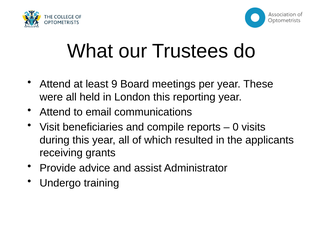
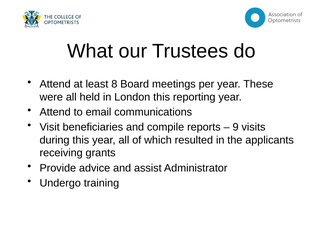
9: 9 -> 8 (114, 84)
0: 0 -> 9 (236, 127)
